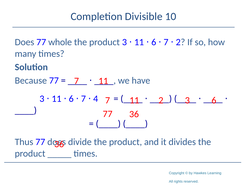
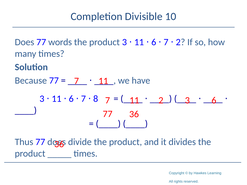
whole: whole -> words (60, 42)
4: 4 -> 8 (96, 99)
